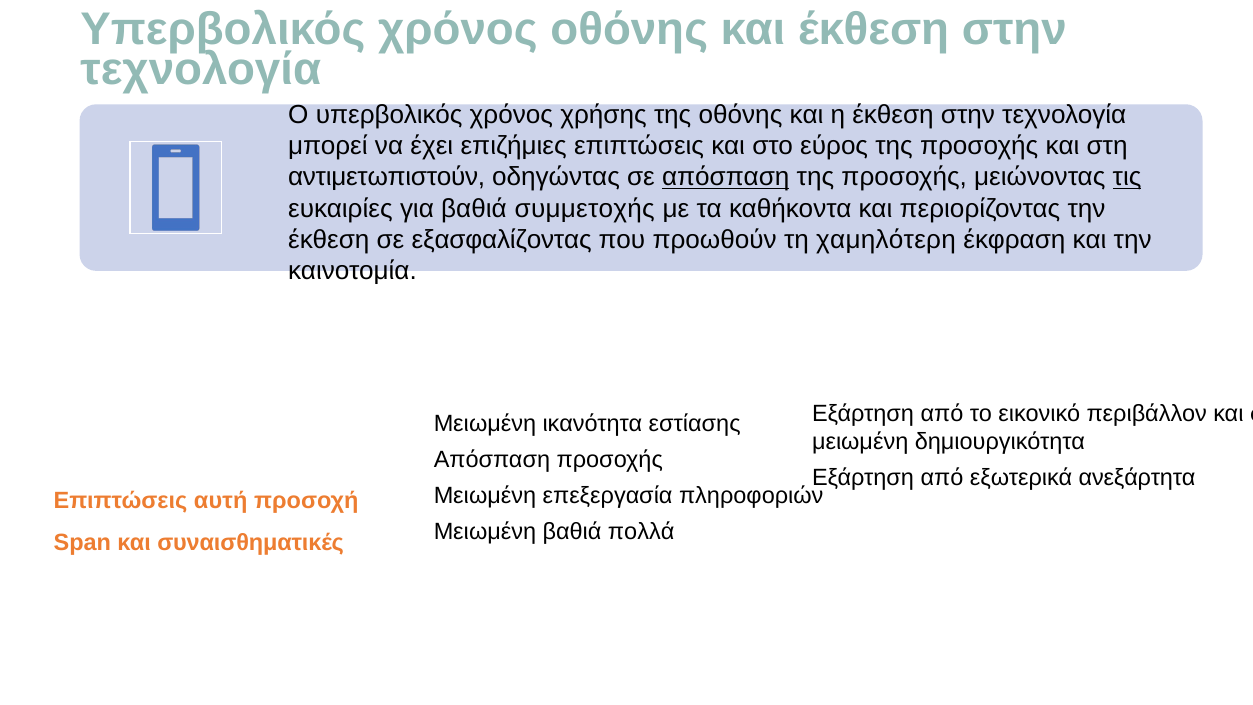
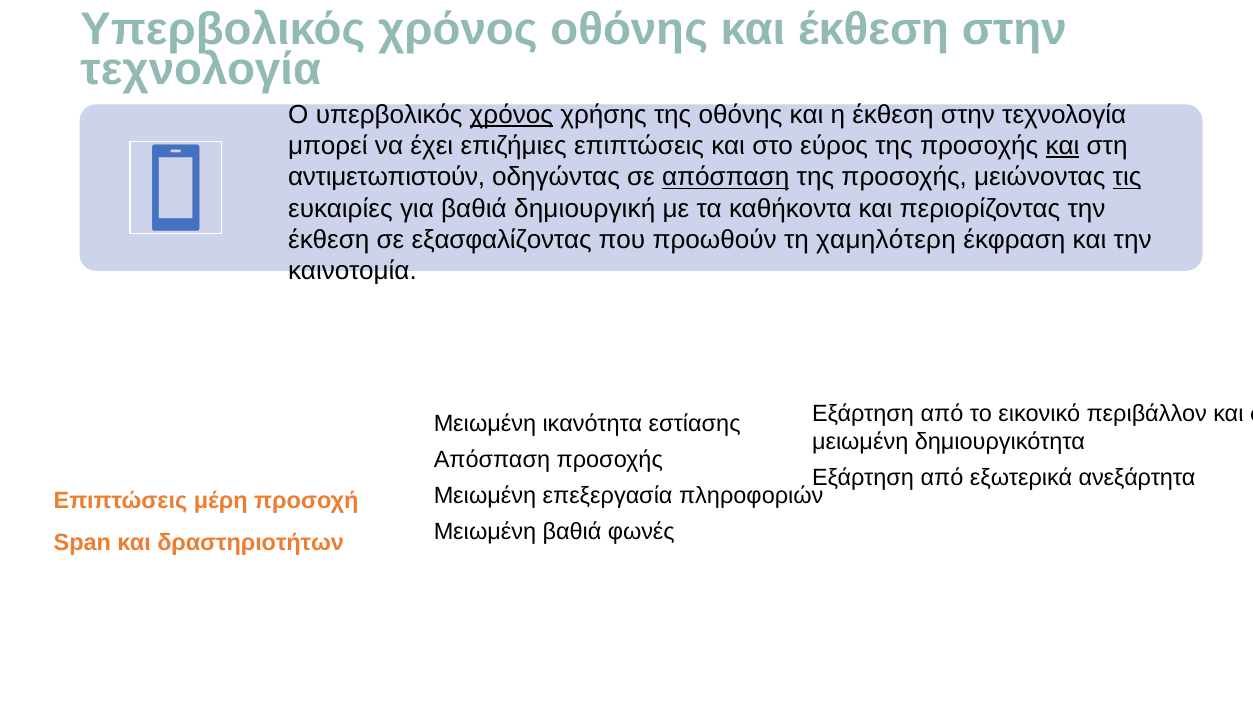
χρόνος underline: none -> present (511, 115)
και underline: none -> present (1062, 146)
συμμετοχής: συμμετοχής -> δημιουργική (585, 209)
αυτή: αυτή -> μέρη (221, 501)
πολλά: πολλά -> φωνές (641, 532)
συναισθηματικές: συναισθηματικές -> δραστηριοτήτων (251, 543)
